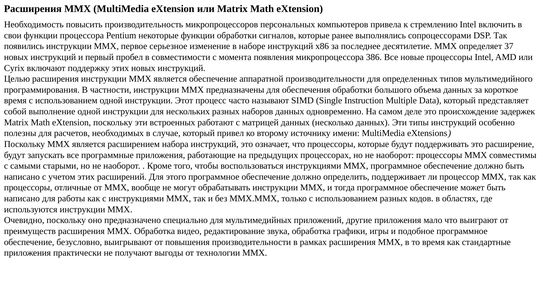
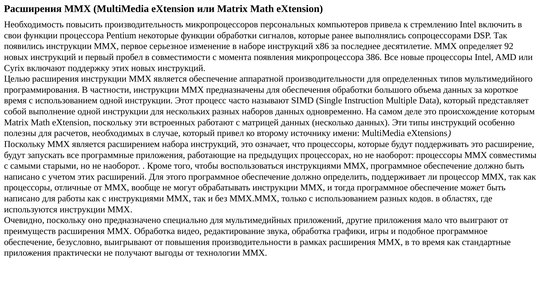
37: 37 -> 92 (509, 46)
задержек: задержек -> которым (518, 112)
